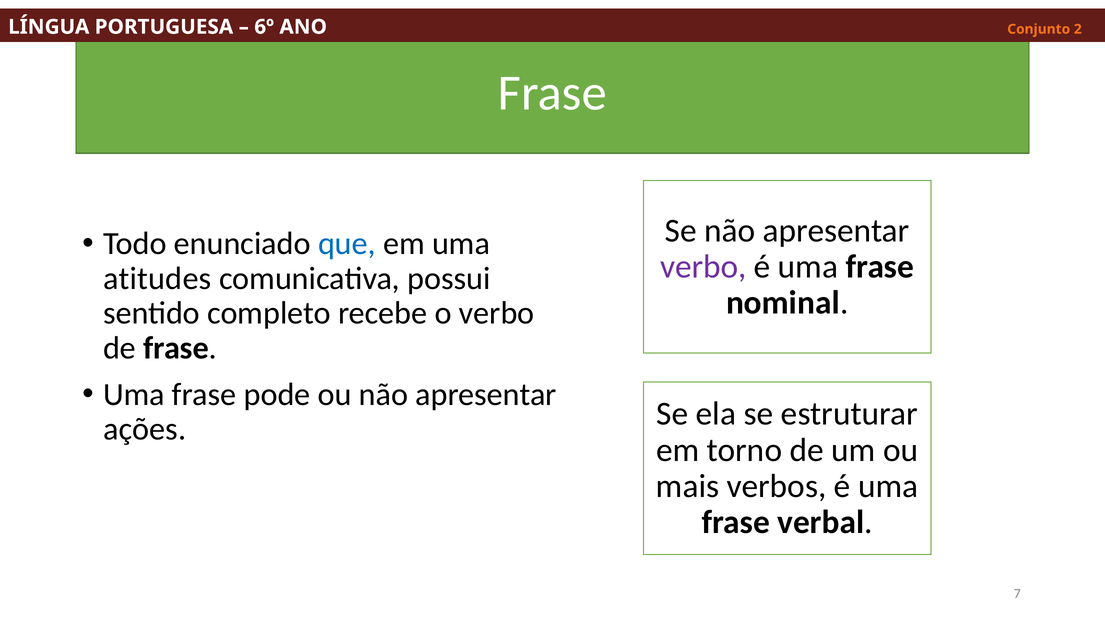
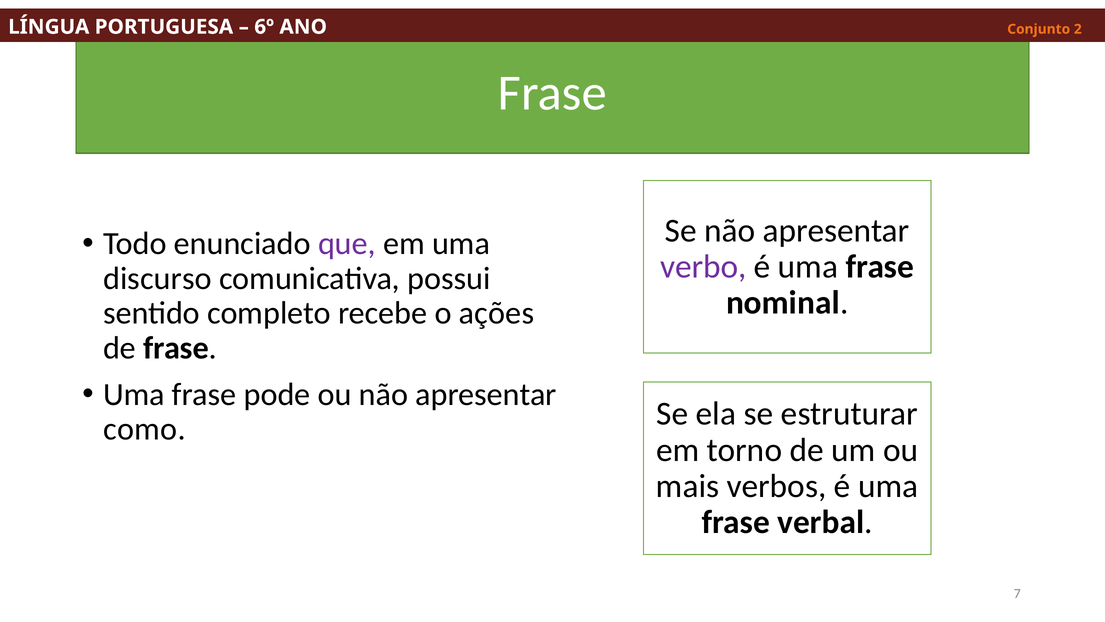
que colour: blue -> purple (347, 244)
atitudes: atitudes -> discurso (157, 278)
o verbo: verbo -> ações (497, 313)
ações: ações -> como (145, 429)
